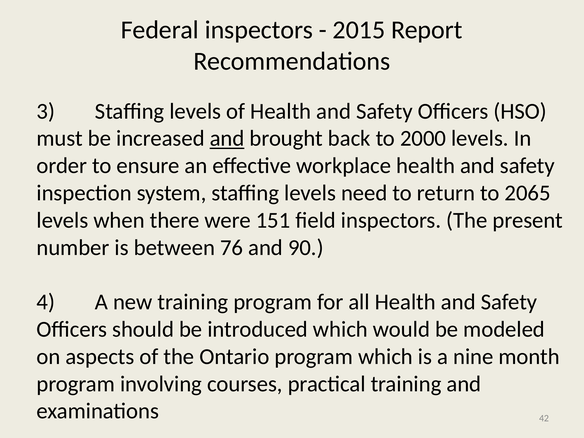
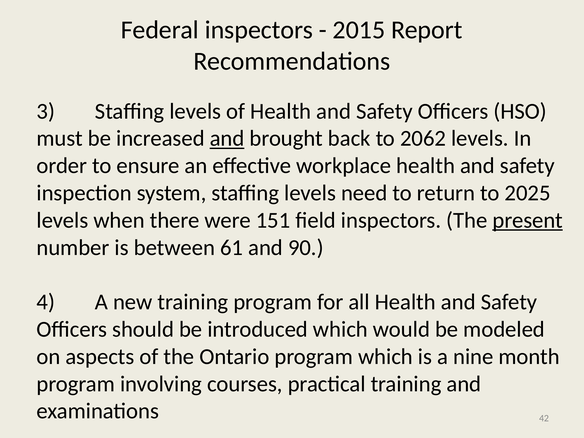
2000: 2000 -> 2062 (423, 138)
2065: 2065 -> 2025 (528, 193)
present underline: none -> present (528, 220)
76: 76 -> 61 (232, 248)
